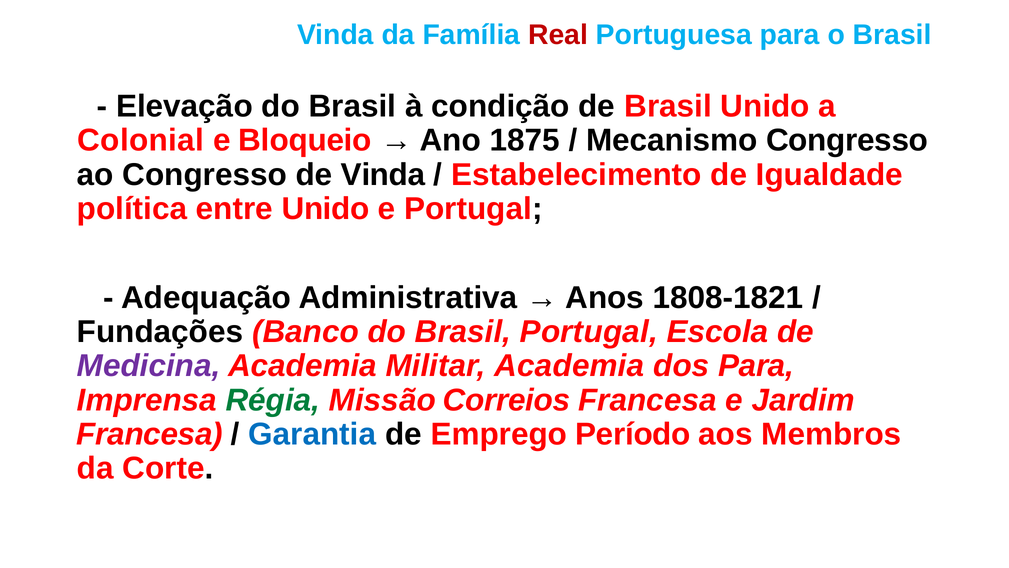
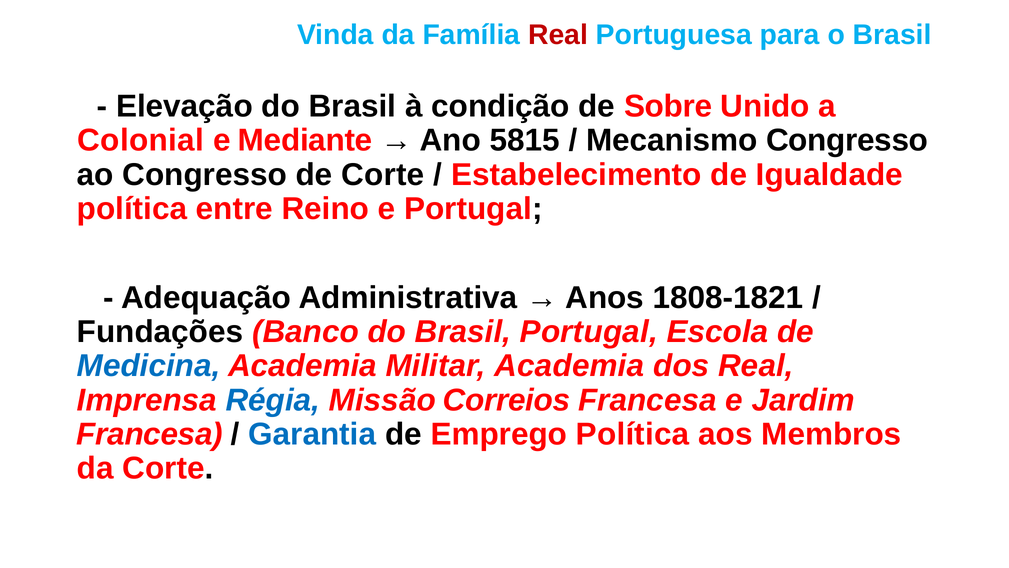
de Brasil: Brasil -> Sobre (668, 106)
Bloqueio: Bloqueio -> Mediante (305, 140)
1875: 1875 -> 5815 (525, 140)
de Vinda: Vinda -> Corte (383, 174)
entre Unido: Unido -> Reino (325, 209)
Medicina colour: purple -> blue (149, 366)
dos Para: Para -> Real (756, 366)
Régia colour: green -> blue (273, 400)
Emprego Período: Período -> Política (633, 434)
